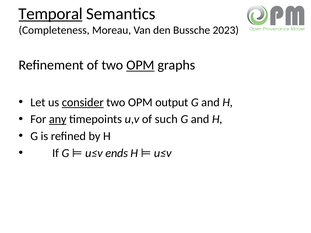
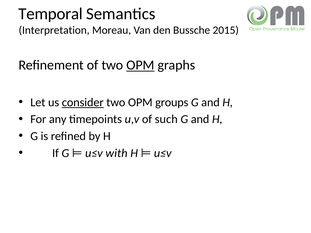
Temporal underline: present -> none (51, 14)
Completeness: Completeness -> Interpretation (54, 30)
2023: 2023 -> 2015 (226, 30)
output: output -> groups (172, 102)
any underline: present -> none (58, 119)
ends: ends -> with (117, 153)
